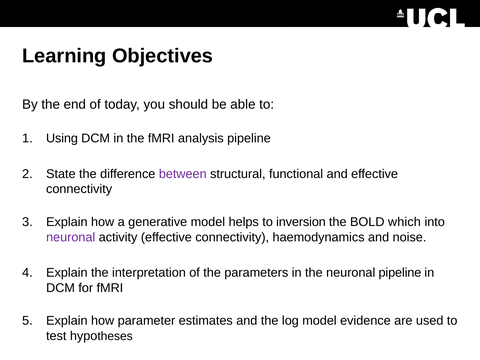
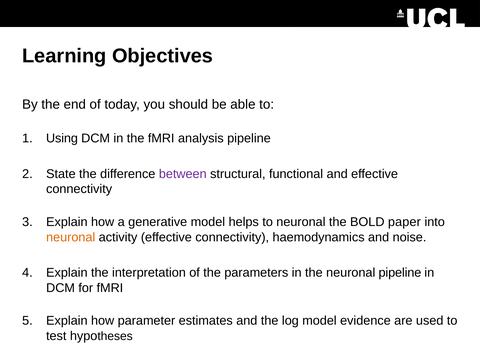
to inversion: inversion -> neuronal (301, 222)
which: which -> paper (404, 222)
neuronal colour: purple -> orange (71, 237)
